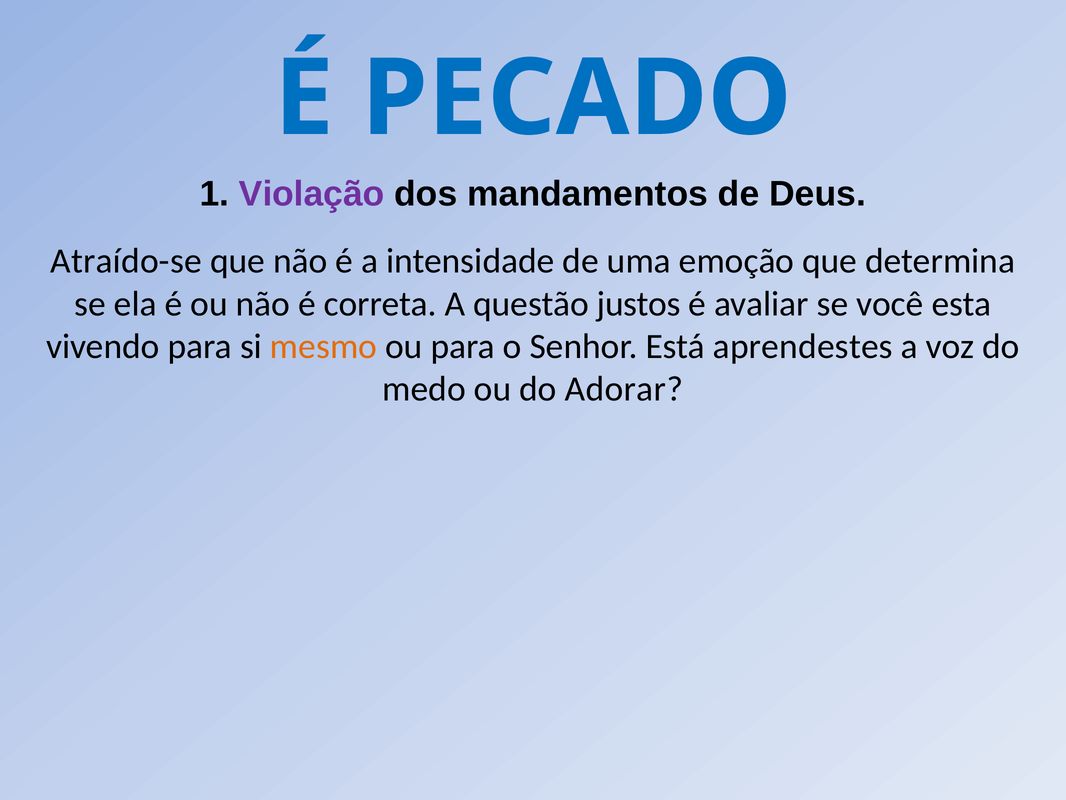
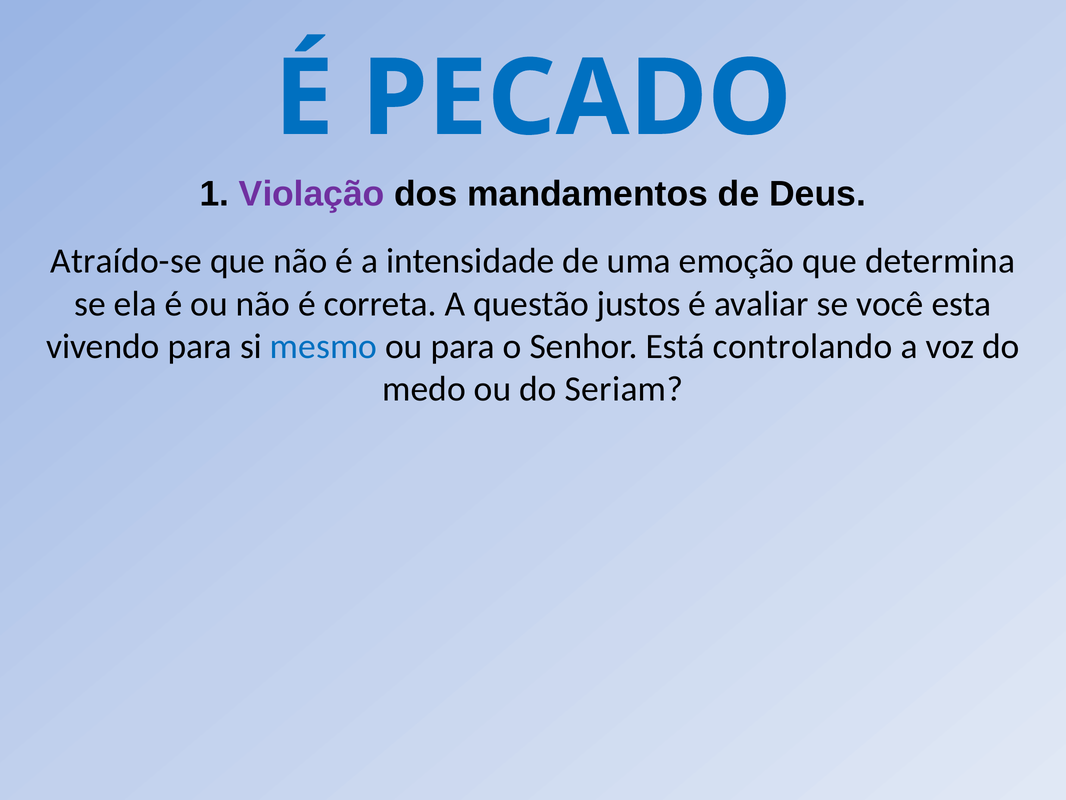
mesmo colour: orange -> blue (324, 346)
aprendestes: aprendestes -> controlando (803, 346)
Adorar: Adorar -> Seriam (624, 389)
